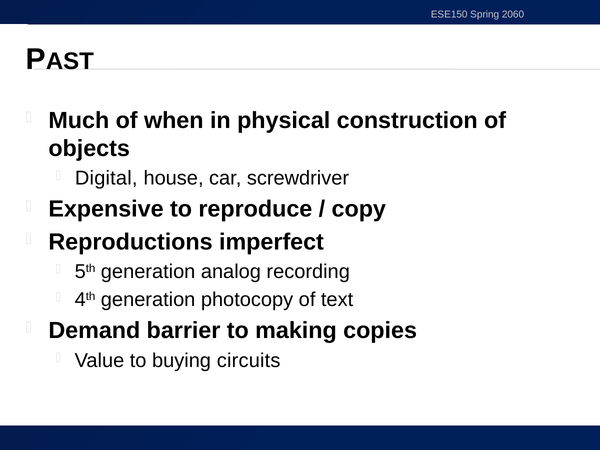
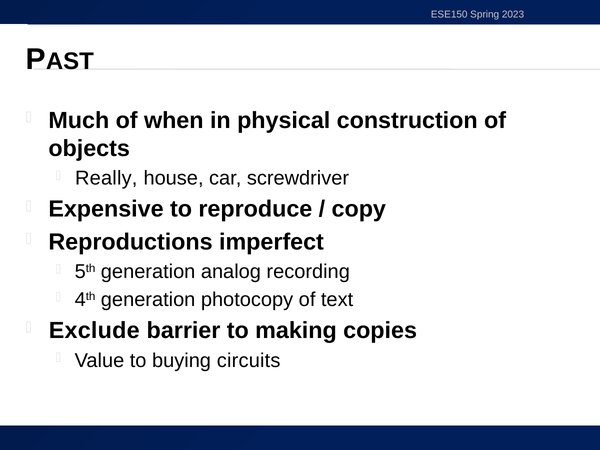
2060: 2060 -> 2023 (513, 15)
Digital: Digital -> Really (106, 178)
Demand: Demand -> Exclude (94, 331)
